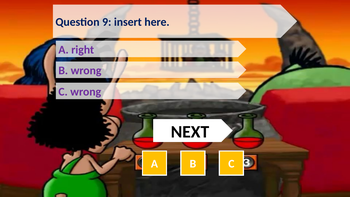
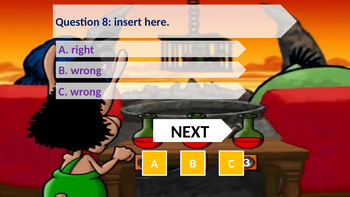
9: 9 -> 8 (107, 22)
